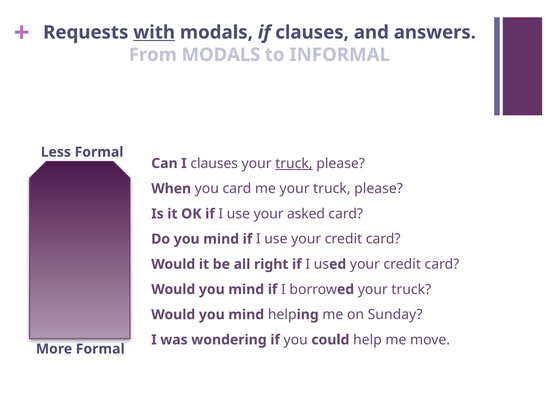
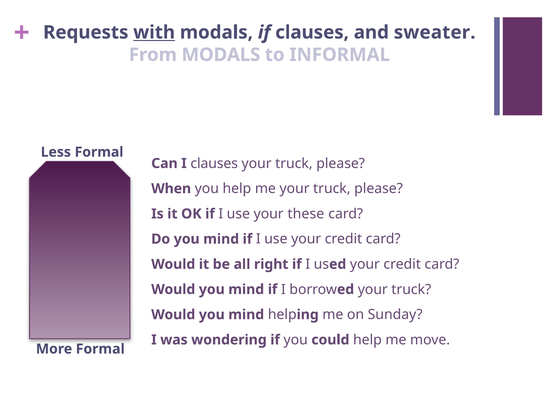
answers: answers -> sweater (435, 32)
truck underline: present -> none (294, 163)
you card: card -> help (237, 189)
asked: asked -> these (306, 214)
